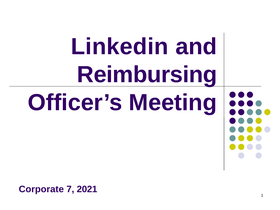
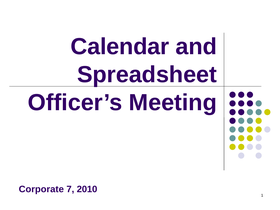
Linkedin: Linkedin -> Calendar (120, 47)
Reimbursing: Reimbursing -> Spreadsheet (147, 75)
2021: 2021 -> 2010 (87, 189)
